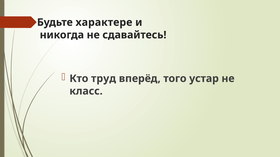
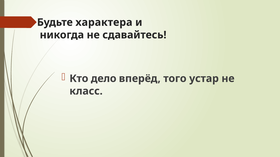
характере: характере -> характера (104, 22)
труд: труд -> дело (104, 79)
